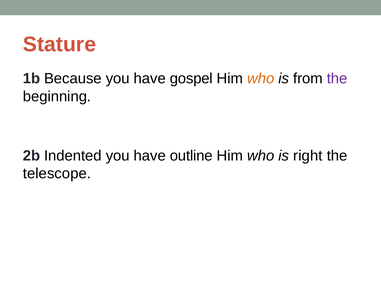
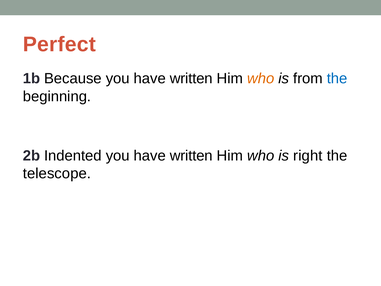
Stature: Stature -> Perfect (59, 44)
Because you have gospel: gospel -> written (191, 79)
the colour: purple -> blue (337, 79)
outline: outline -> written (191, 156)
